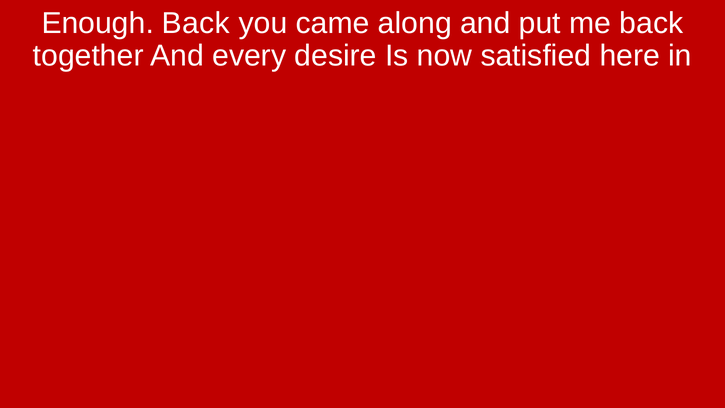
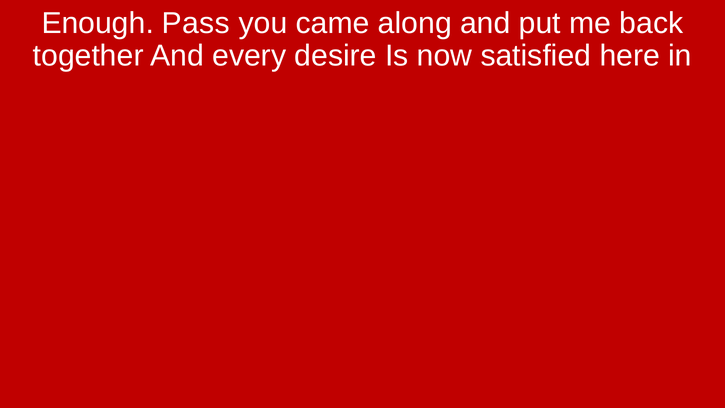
Enough Back: Back -> Pass (196, 23)
